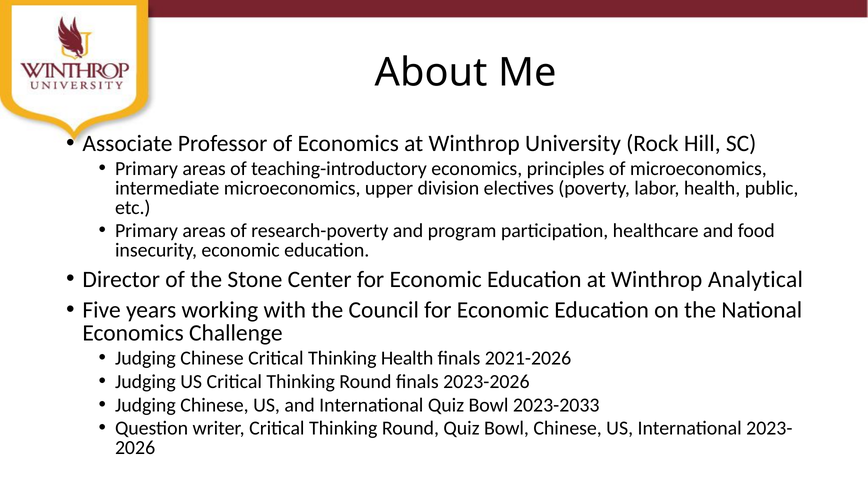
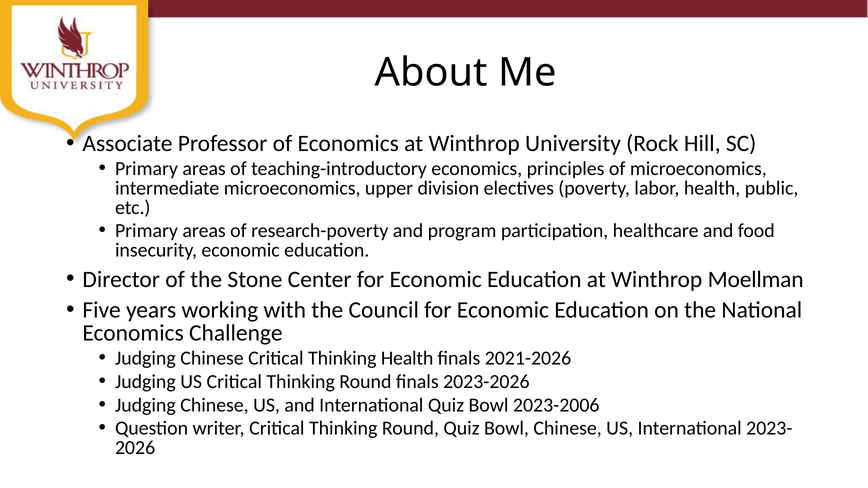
Analytical: Analytical -> Moellman (756, 279)
2023-2033: 2023-2033 -> 2023-2006 (556, 405)
